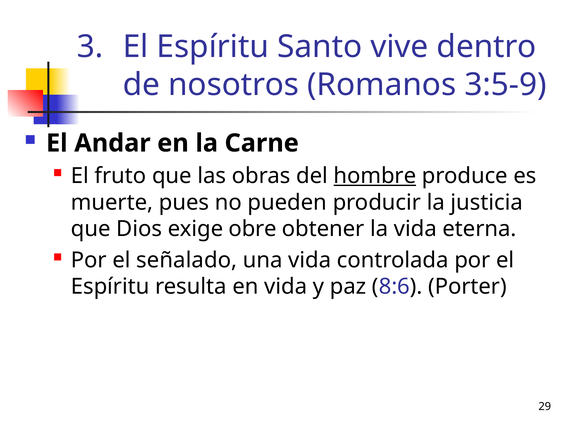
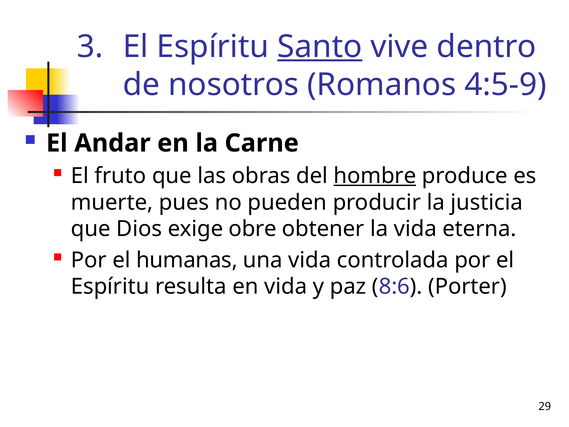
Santo underline: none -> present (320, 47)
3:5-9: 3:5-9 -> 4:5-9 (505, 85)
señalado: señalado -> humanas (187, 260)
